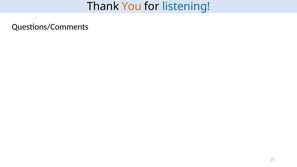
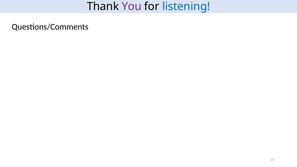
You colour: orange -> purple (132, 6)
